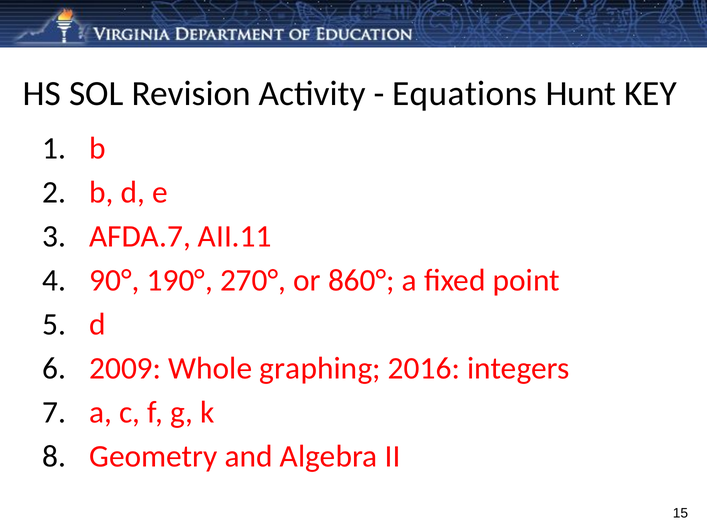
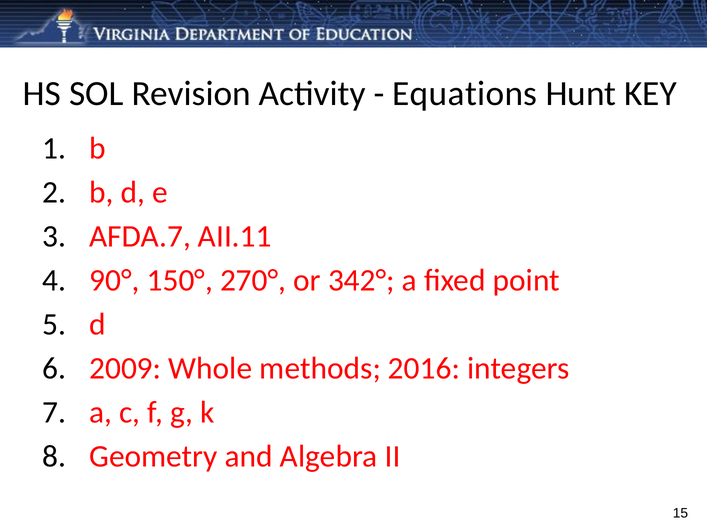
190°: 190° -> 150° (180, 280)
860°: 860° -> 342° (361, 280)
graphing: graphing -> methods (320, 368)
